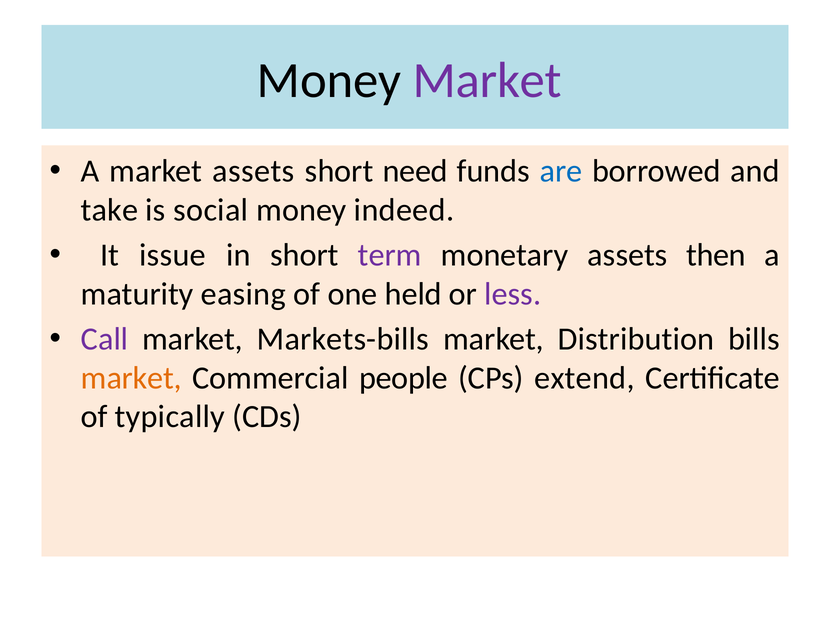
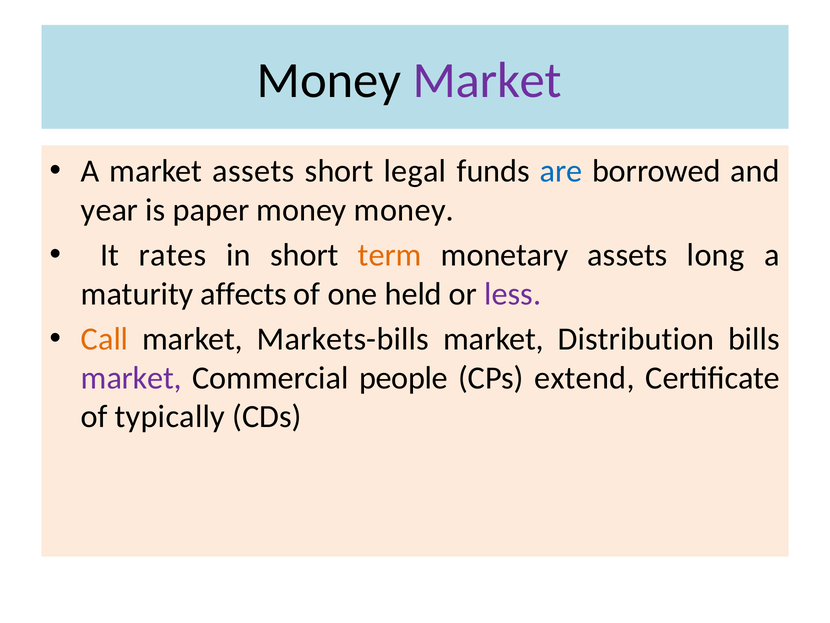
need: need -> legal (415, 171)
take: take -> year (110, 210)
social: social -> paper (211, 210)
money indeed: indeed -> money (404, 210)
issue: issue -> rates (173, 255)
term colour: purple -> orange (390, 255)
then: then -> long (716, 255)
easing: easing -> affects (244, 294)
Call colour: purple -> orange (105, 339)
market colour: orange -> purple (131, 378)
